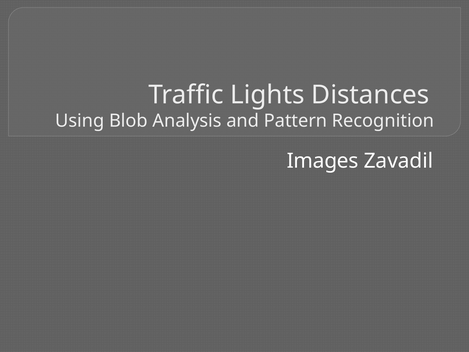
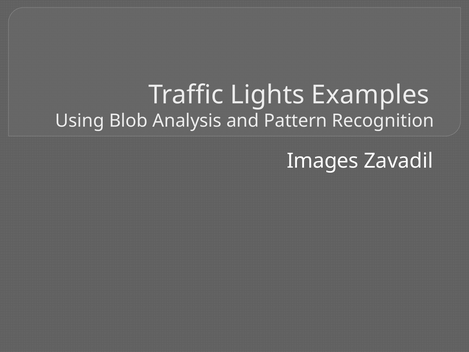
Distances: Distances -> Examples (370, 95)
